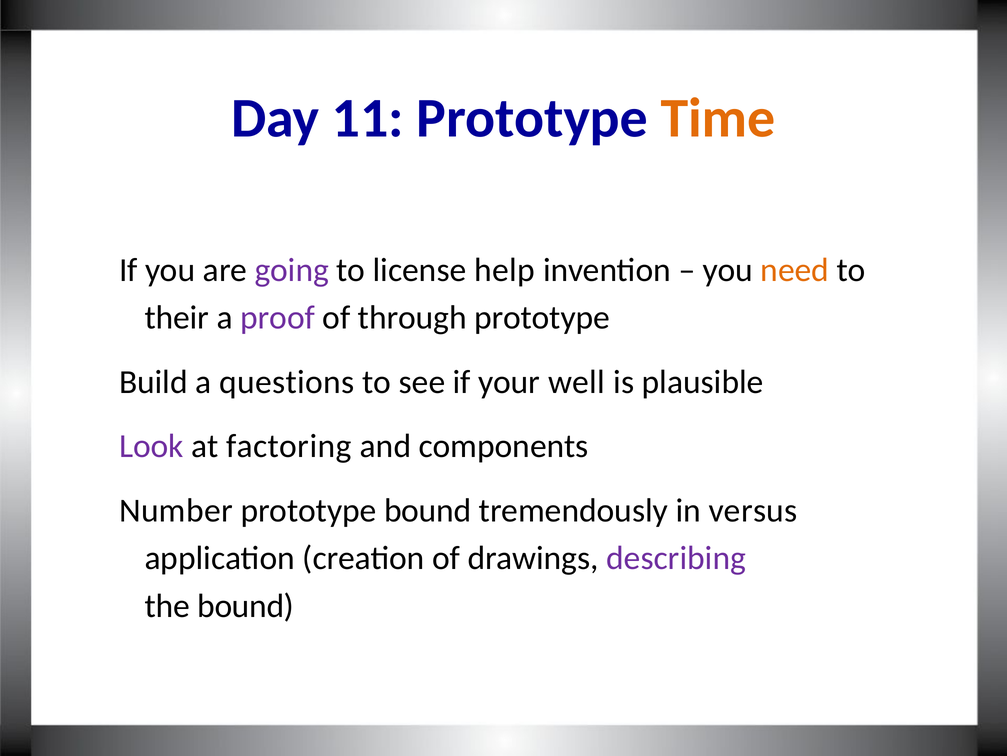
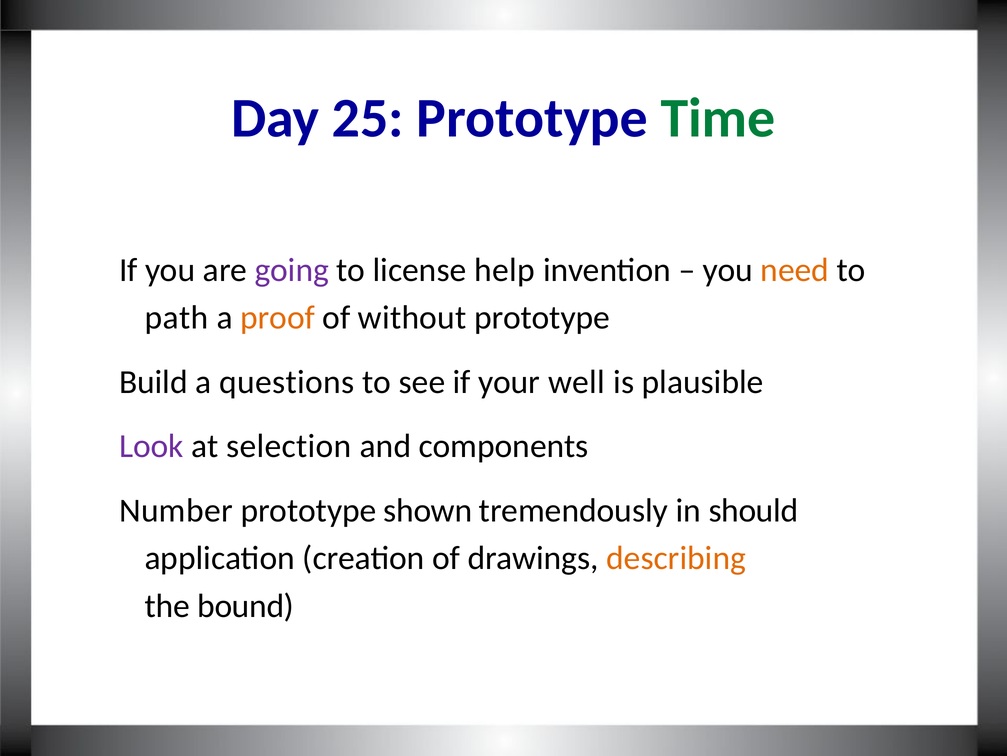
11: 11 -> 25 (368, 118)
Time colour: orange -> green (718, 118)
their: their -> path (177, 317)
proof colour: purple -> orange (278, 317)
through: through -> without (412, 317)
factoring: factoring -> selection (289, 446)
prototype bound: bound -> shown (428, 510)
versus: versus -> should (753, 510)
describing colour: purple -> orange (676, 558)
